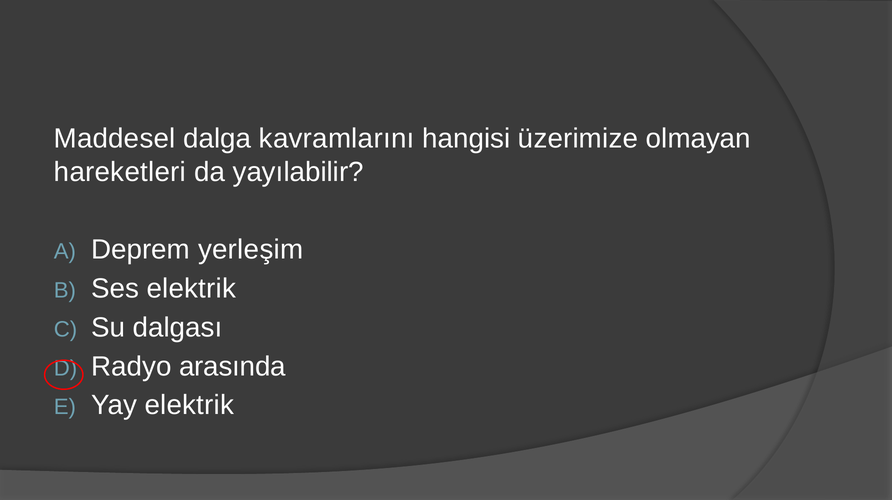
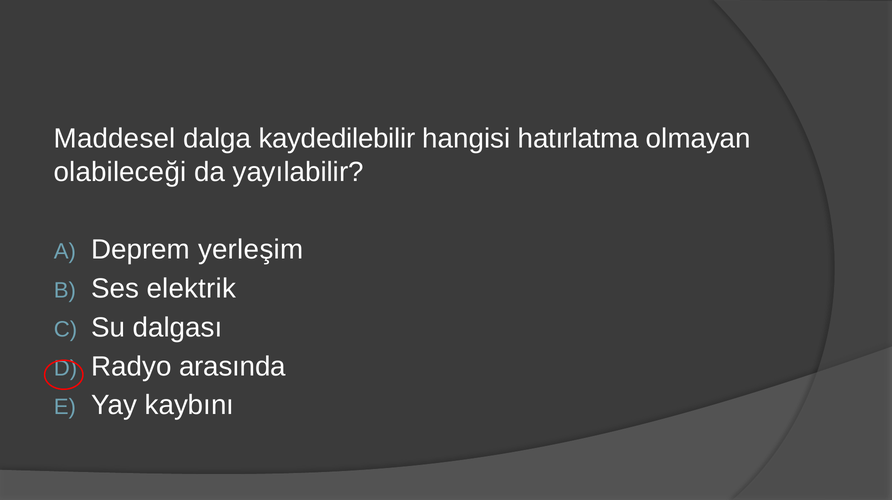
kavramlarını: kavramlarını -> kaydedilebilir (337, 138)
üzerimize: üzerimize -> hatırlatma (578, 138)
hareketleri: hareketleri -> olabileceği (120, 172)
Yay elektrik: elektrik -> kaybını (189, 405)
